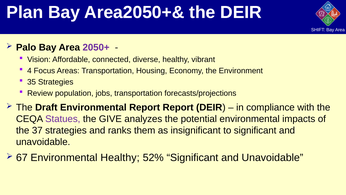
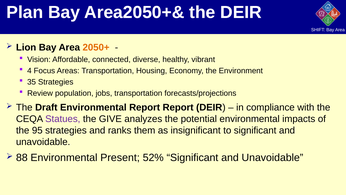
Palo: Palo -> Lion (26, 47)
2050+ colour: purple -> orange (96, 47)
37: 37 -> 95 (37, 130)
67: 67 -> 88 (22, 157)
Environmental Healthy: Healthy -> Present (120, 157)
